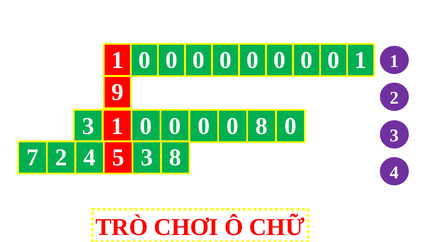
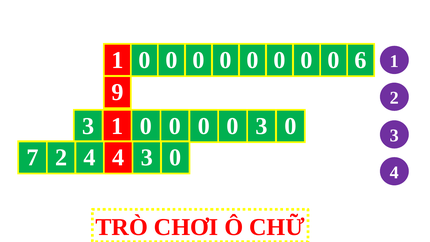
0 1: 1 -> 6 (361, 60)
0 8: 8 -> 3 (262, 126)
4 5: 5 -> 4 (118, 158)
8: 8 -> 0 (175, 158)
